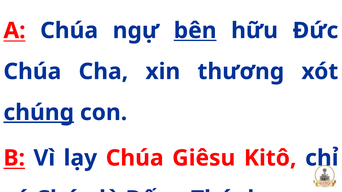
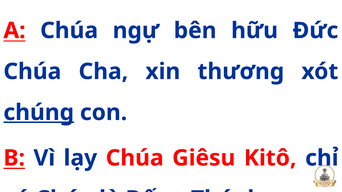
bên underline: present -> none (195, 31)
